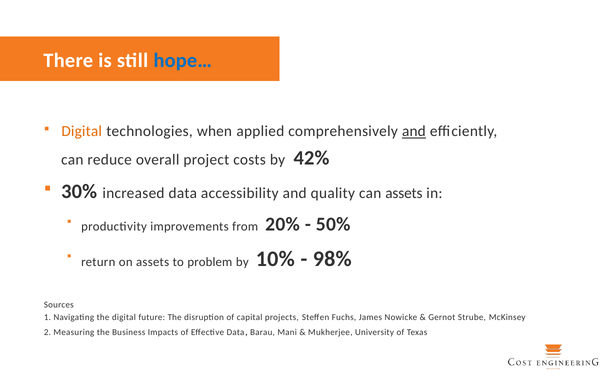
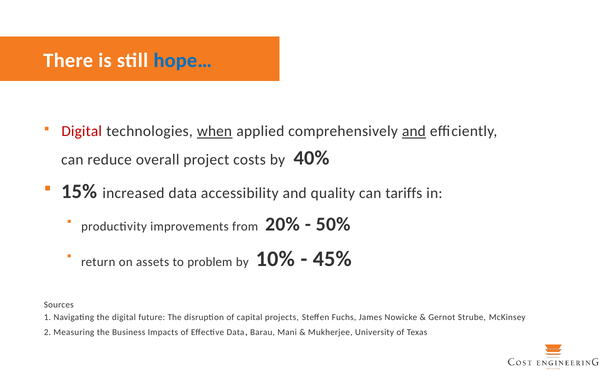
Digital colour: orange -> red (82, 131)
when underline: none -> present (214, 131)
42%: 42% -> 40% (312, 158)
30%: 30% -> 15% (79, 191)
can assets: assets -> tariffs (404, 193)
98%: 98% -> 45% (332, 259)
